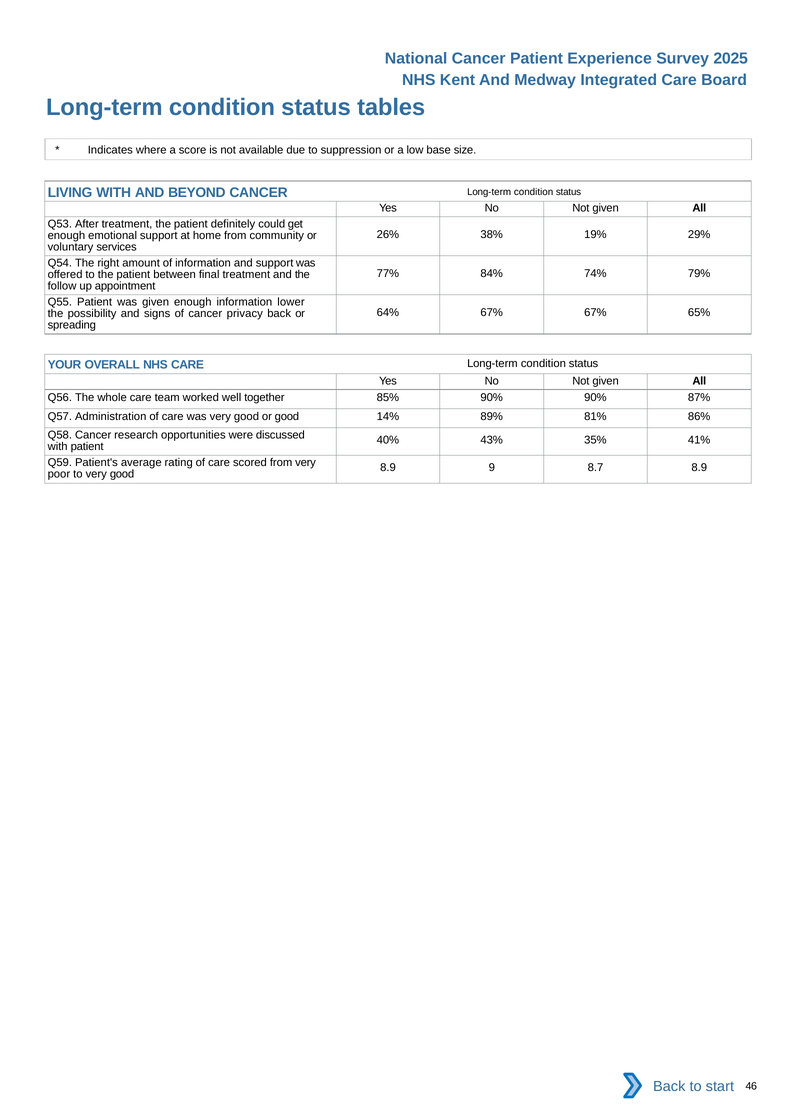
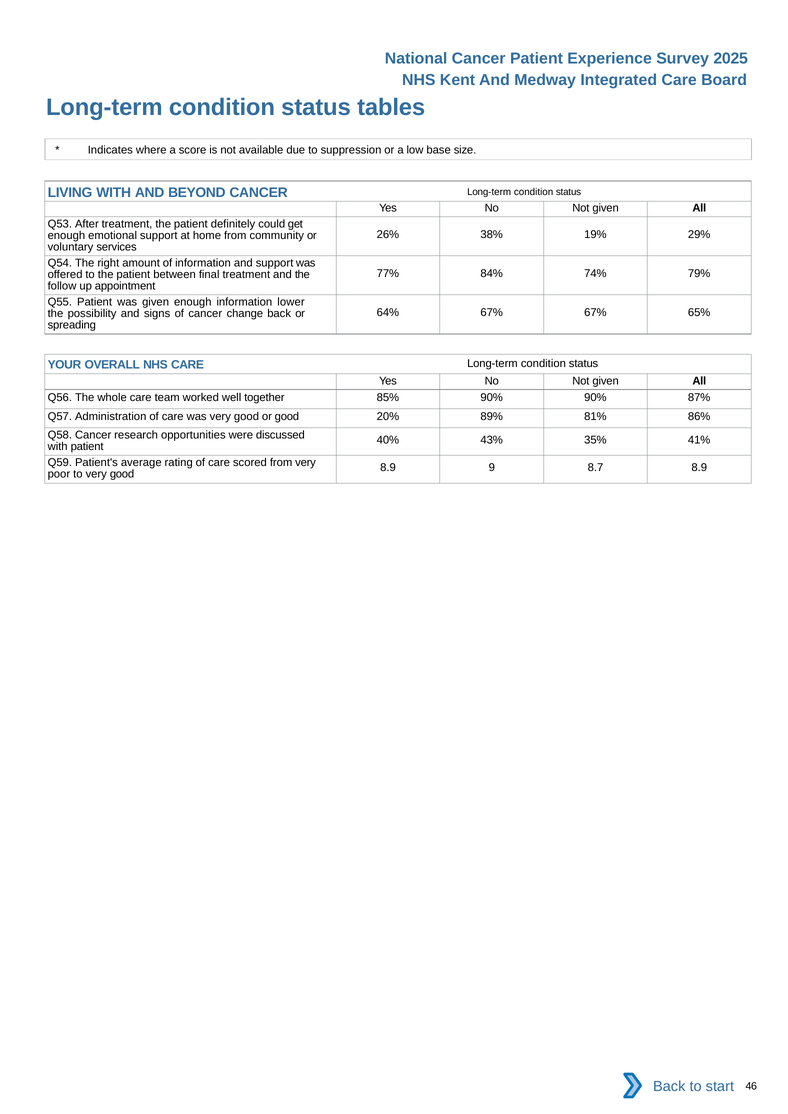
privacy: privacy -> change (245, 314)
14%: 14% -> 20% (388, 417)
